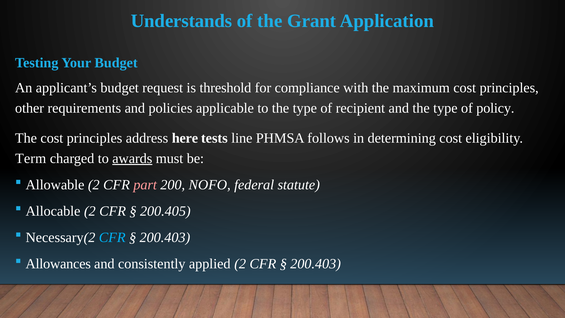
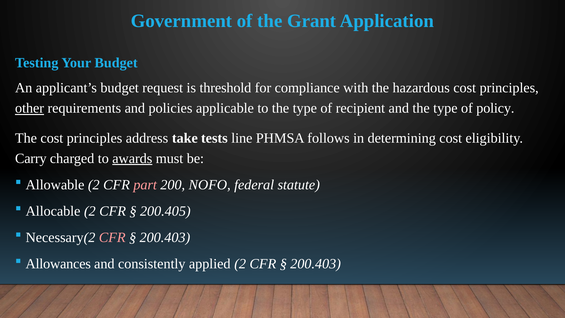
Understands: Understands -> Government (181, 21)
maximum: maximum -> hazardous (421, 88)
other underline: none -> present (30, 108)
here: here -> take (185, 138)
Term: Term -> Carry (31, 158)
CFR colour: light blue -> pink (112, 237)
